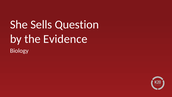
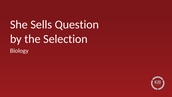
Evidence: Evidence -> Selection (65, 39)
